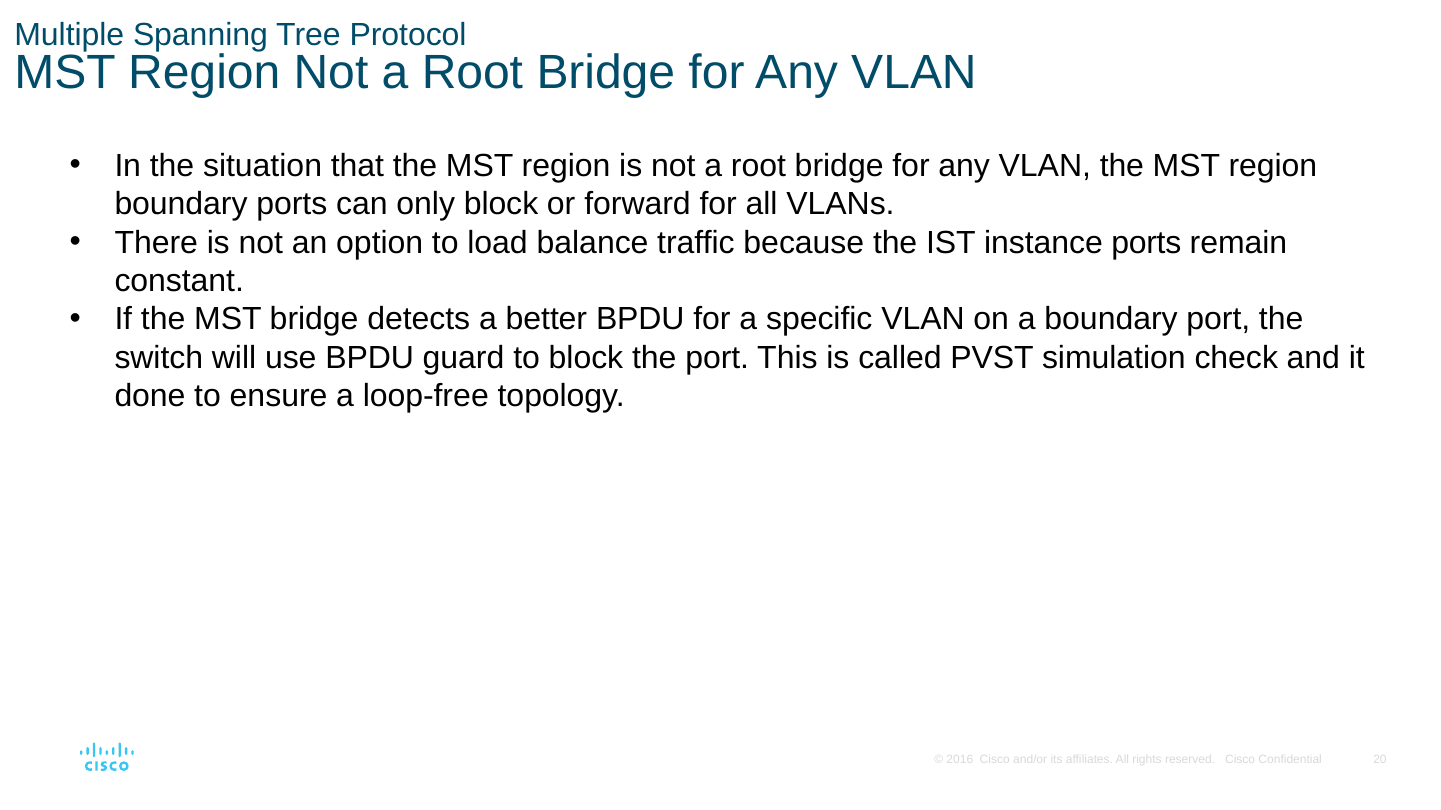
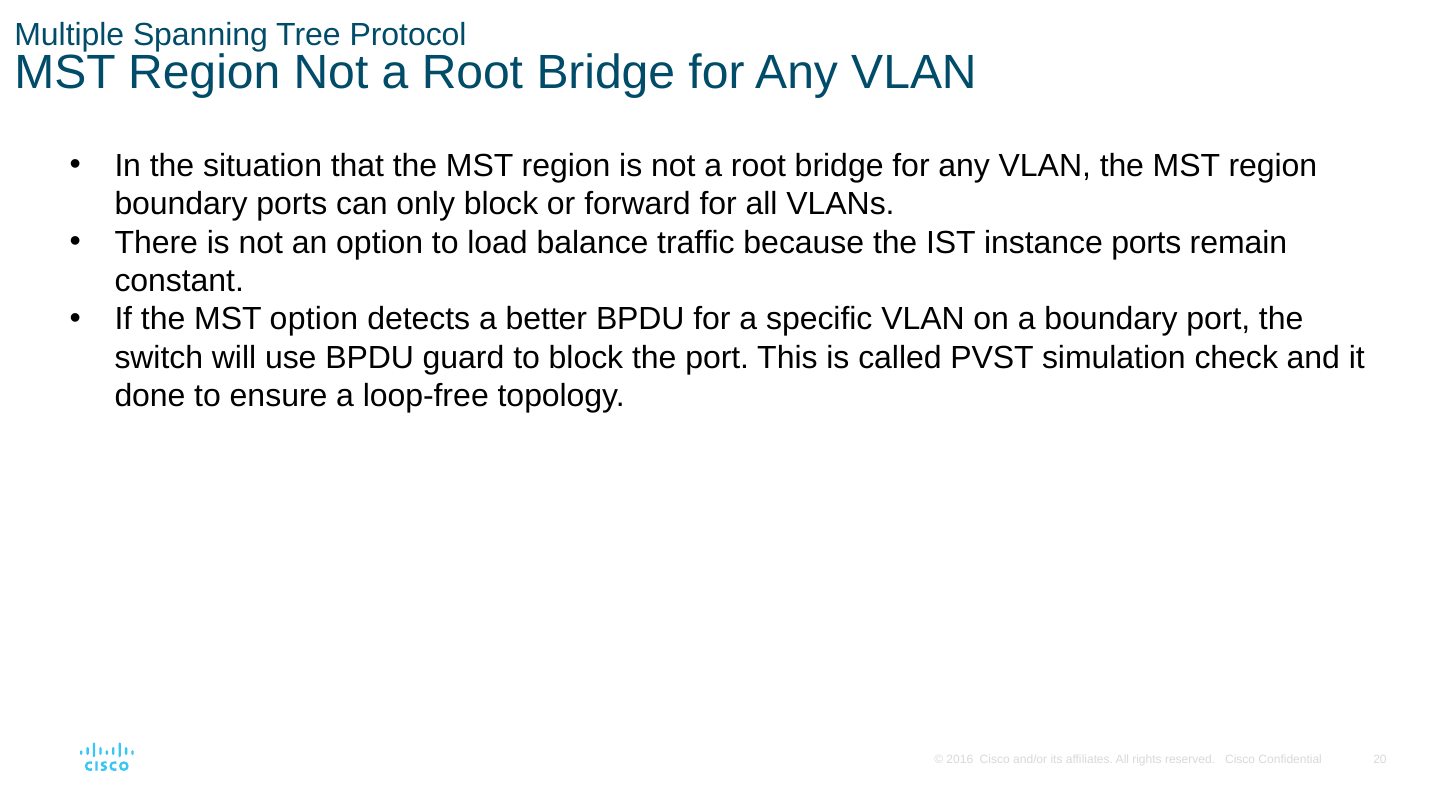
MST bridge: bridge -> option (314, 320)
